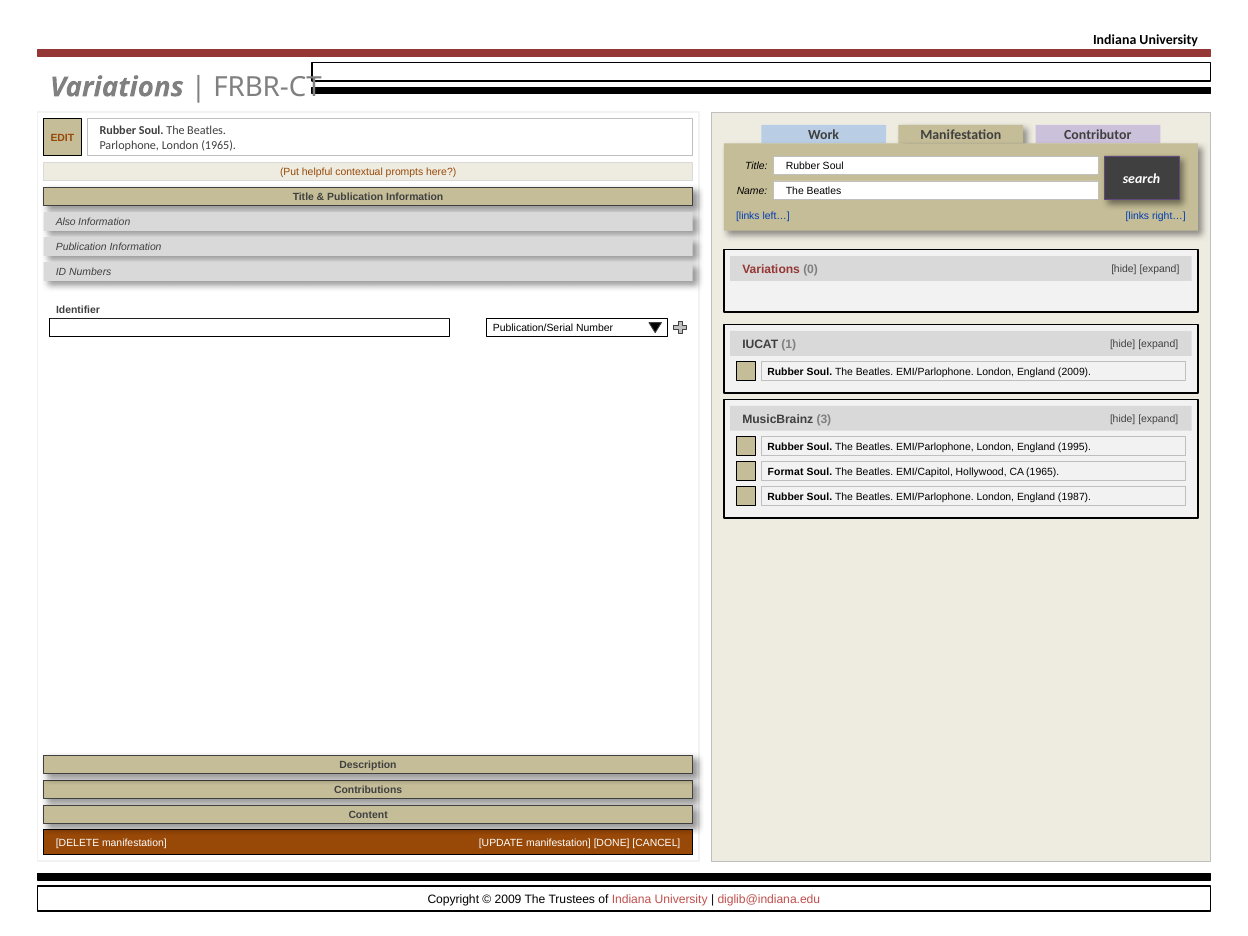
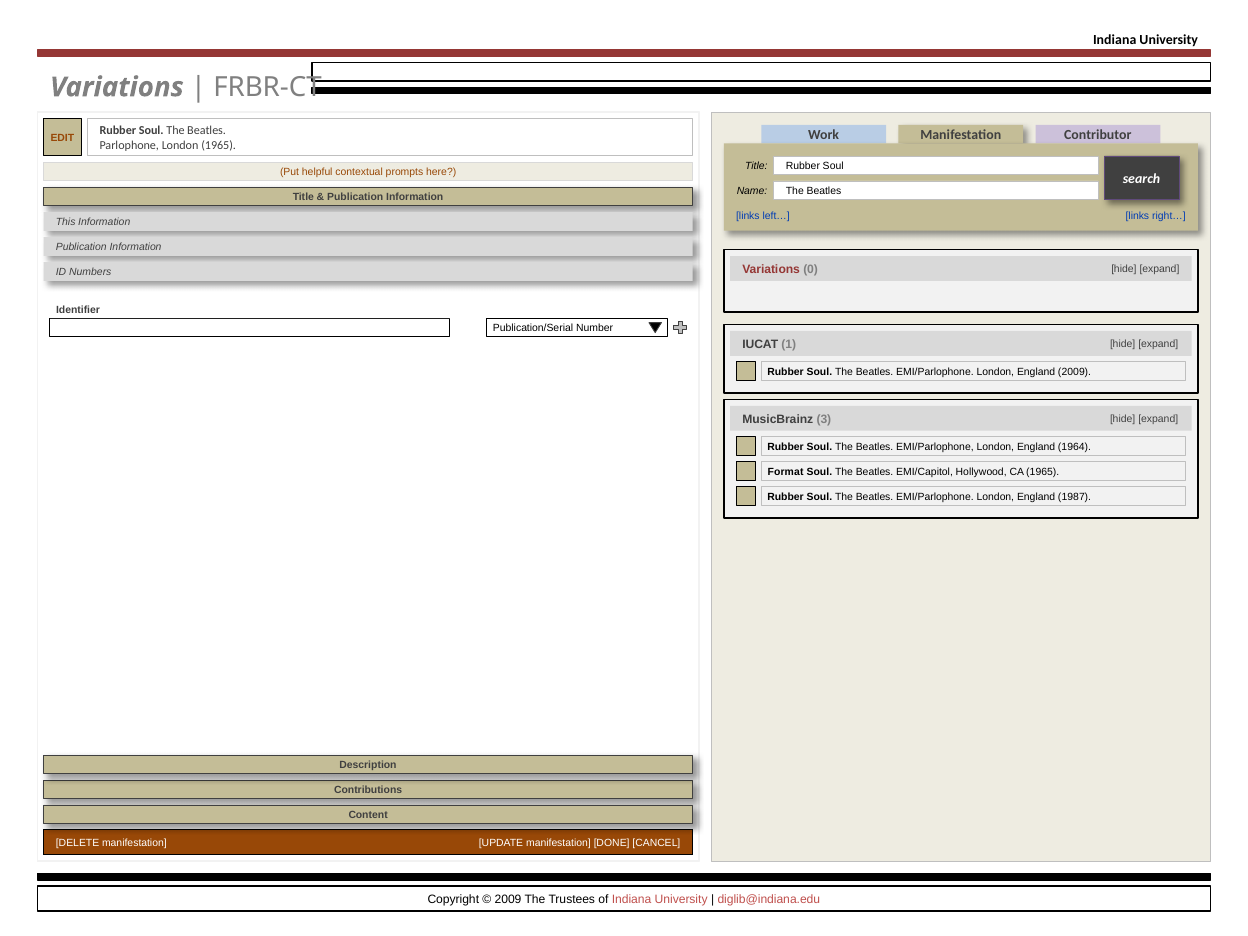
Also: Also -> This (66, 222)
1995: 1995 -> 1964 (1075, 447)
